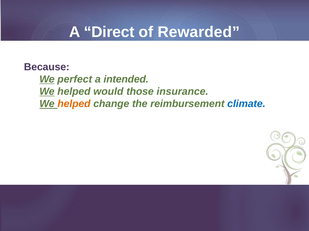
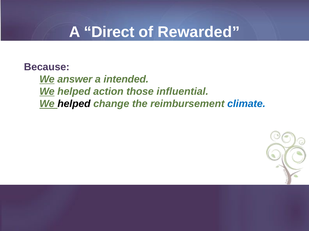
perfect: perfect -> answer (75, 79)
would: would -> action (108, 92)
insurance: insurance -> influential (182, 92)
helped colour: orange -> black (74, 104)
